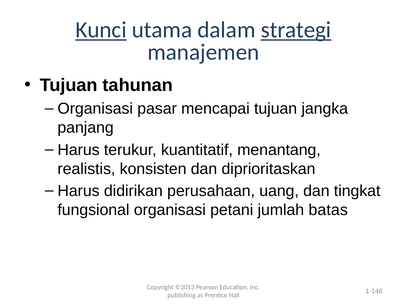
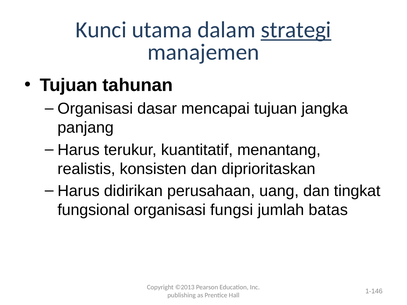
Kunci underline: present -> none (101, 30)
pasar: pasar -> dasar (157, 109)
petani: petani -> fungsi (232, 210)
